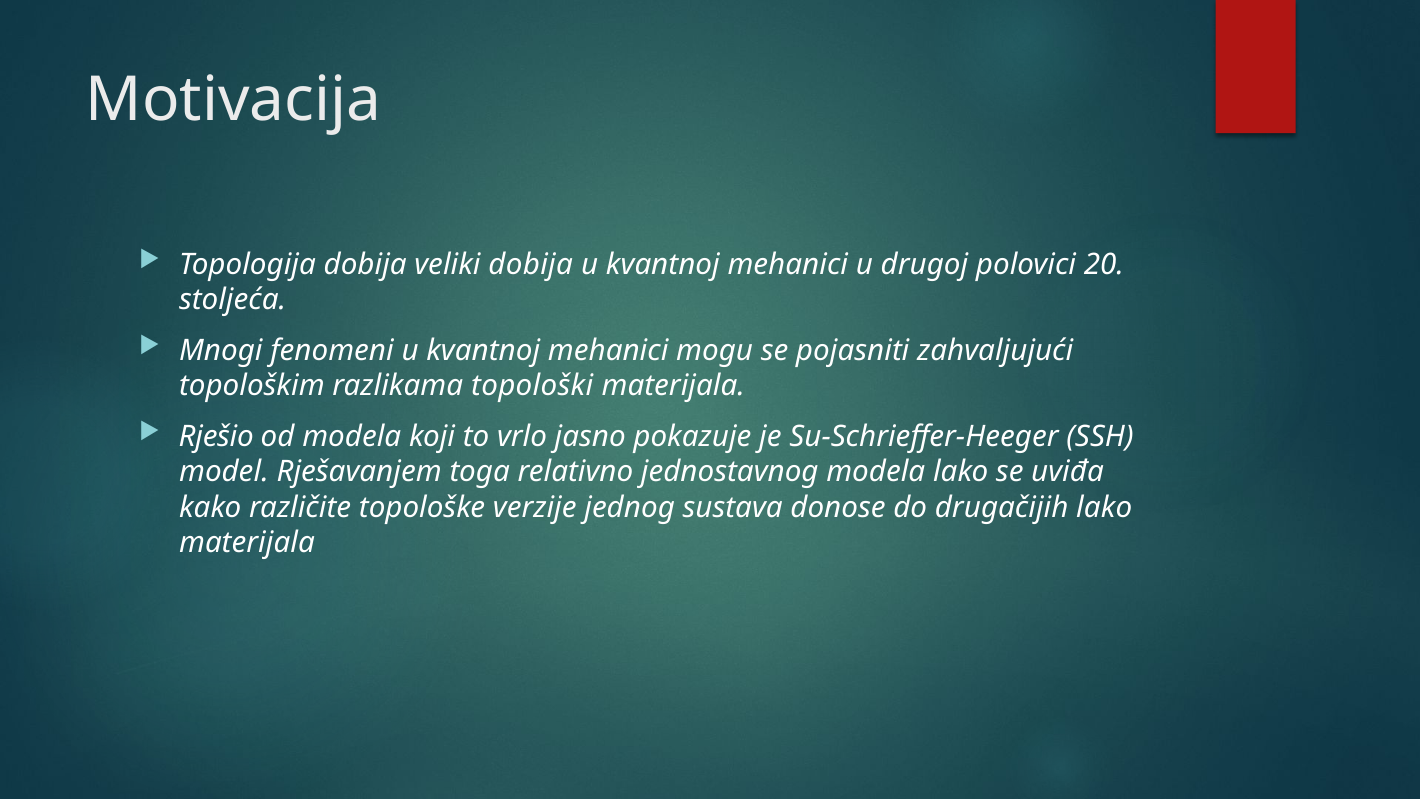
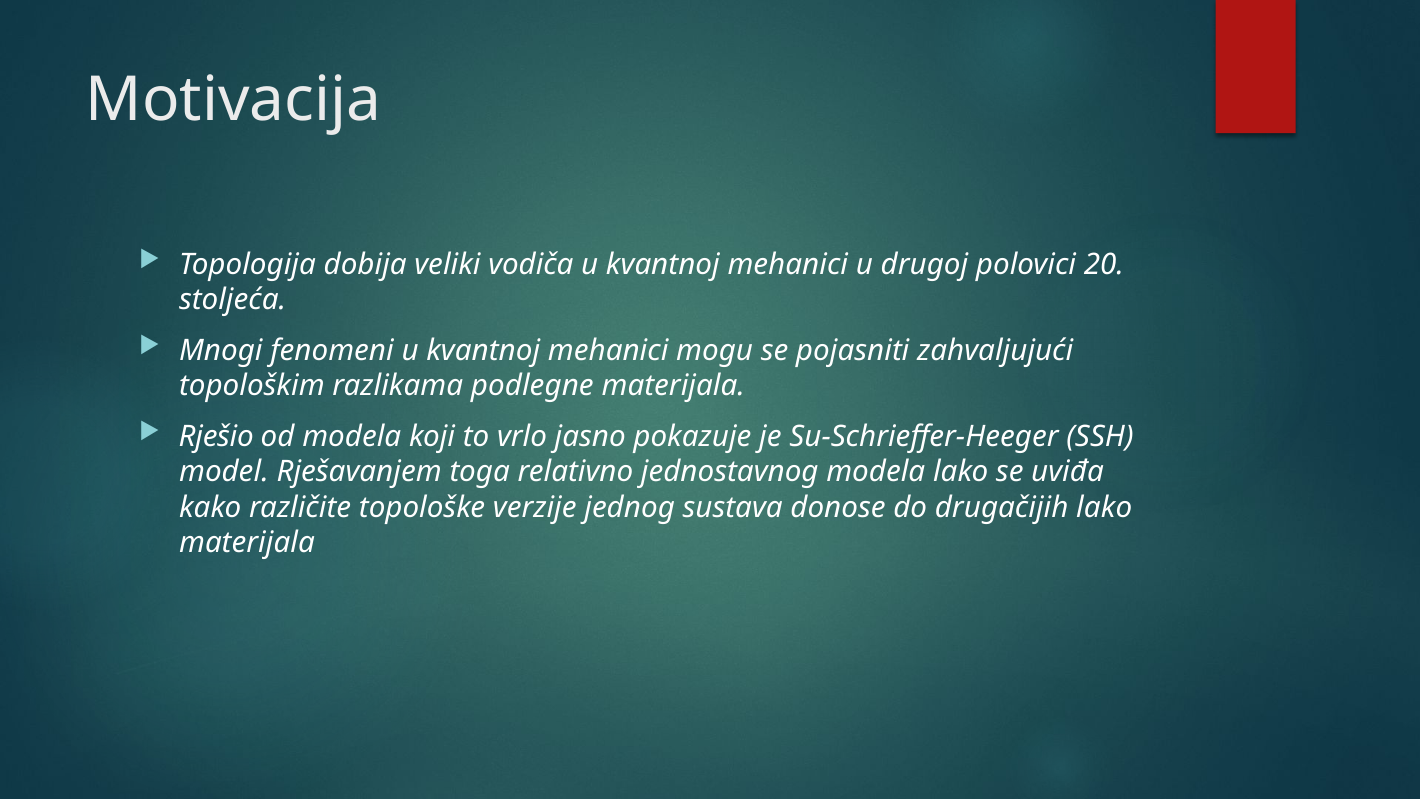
veliki dobija: dobija -> vodiča (531, 264)
topološki: topološki -> podlegne (532, 386)
